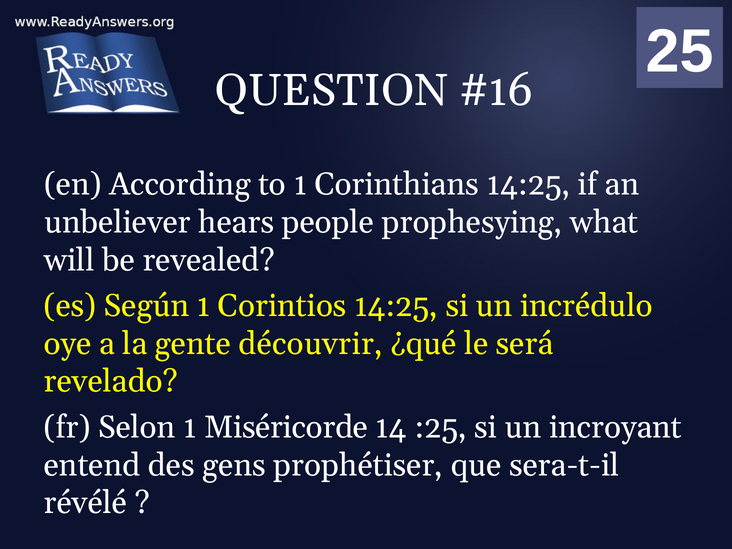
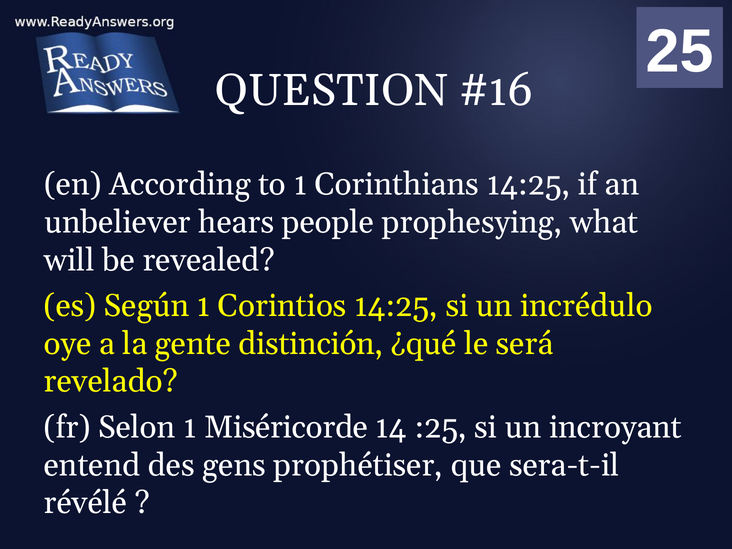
découvrir: découvrir -> distinción (311, 344)
